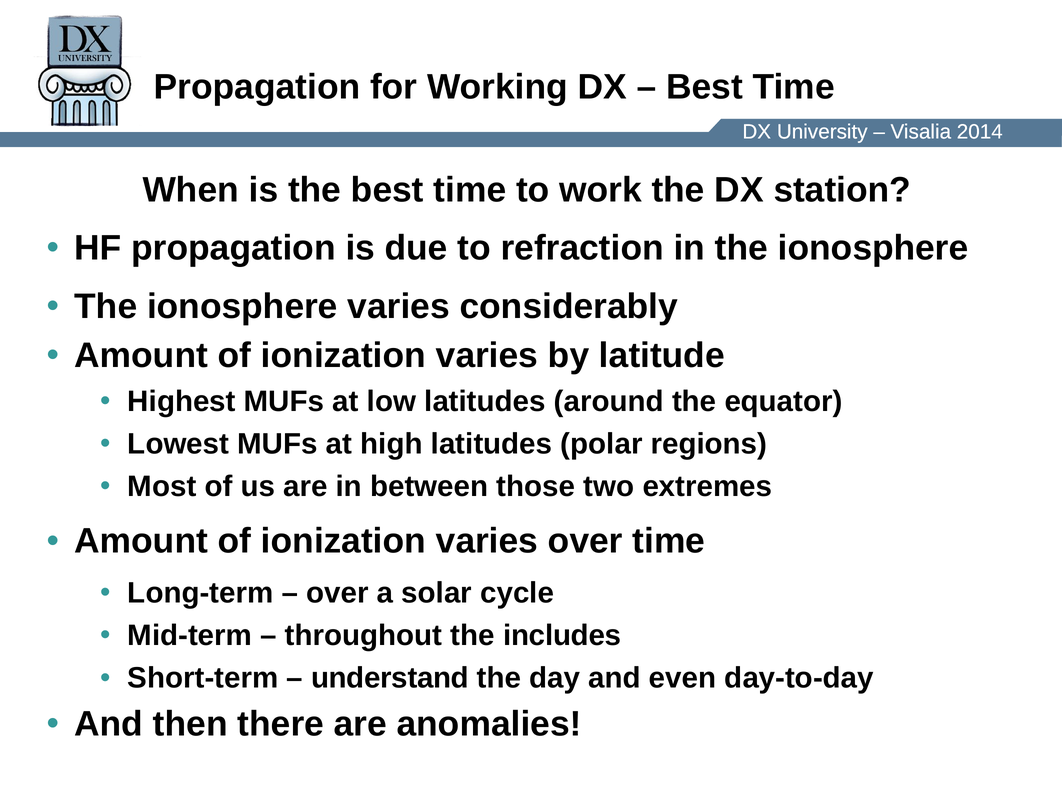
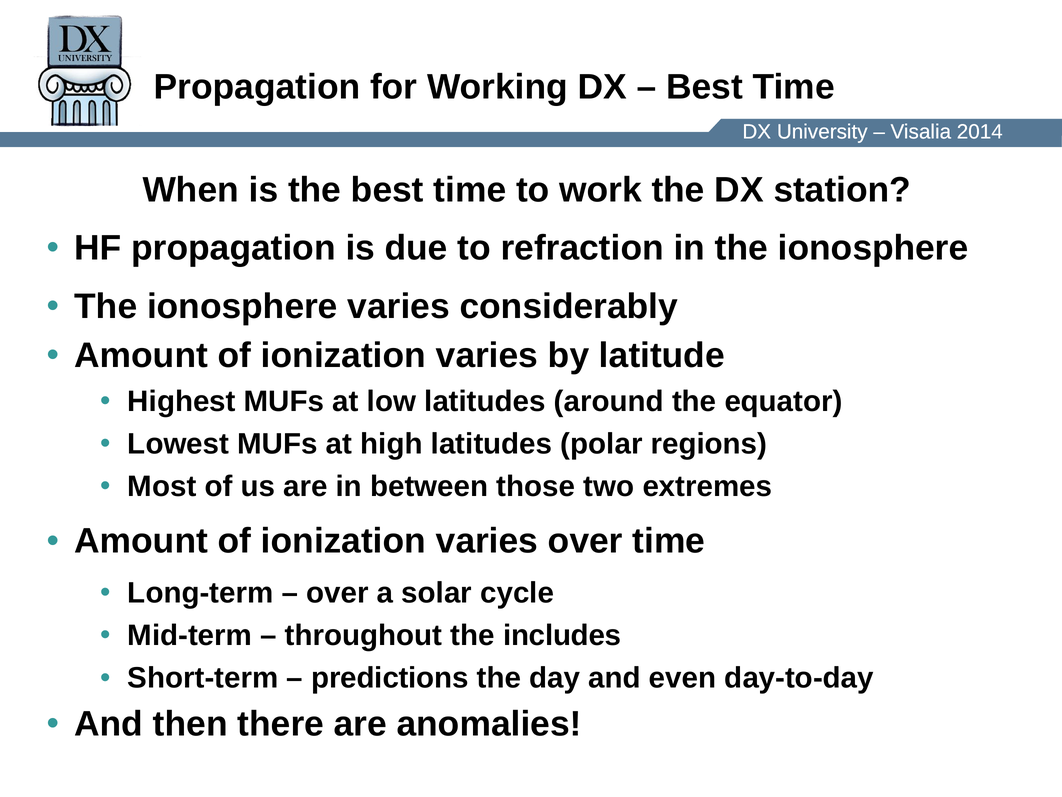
understand: understand -> predictions (390, 678)
